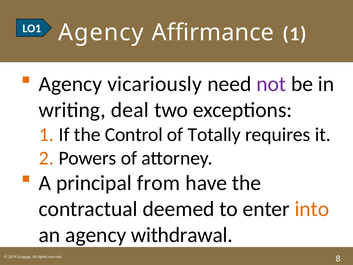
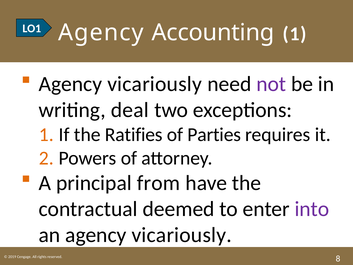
Affirmance: Affirmance -> Accounting (213, 33)
Control: Control -> Ratifies (134, 134)
Totally: Totally -> Parties (214, 134)
into colour: orange -> purple (312, 209)
an agency withdrawal: withdrawal -> vicariously (182, 235)
